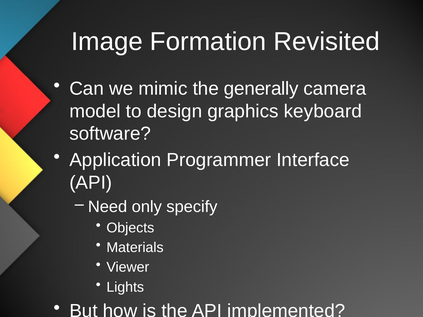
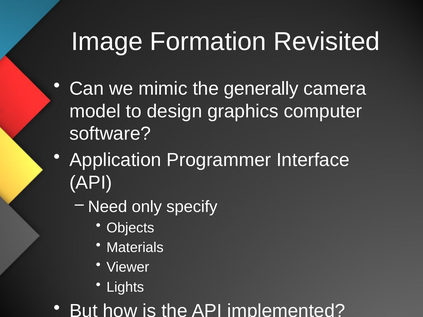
keyboard: keyboard -> computer (323, 111)
